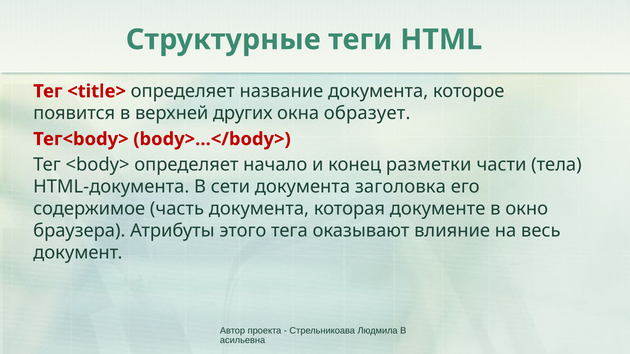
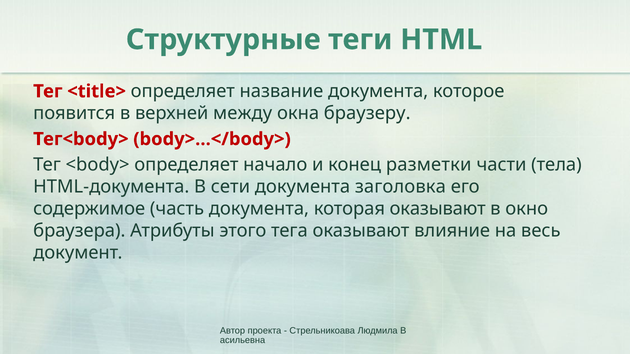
других: других -> между (243, 113)
образует: образует -> браузеру (367, 113)
которая документе: документе -> оказывают (438, 209)
